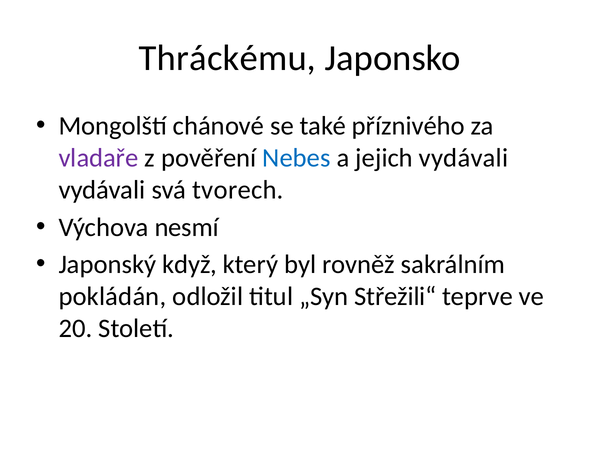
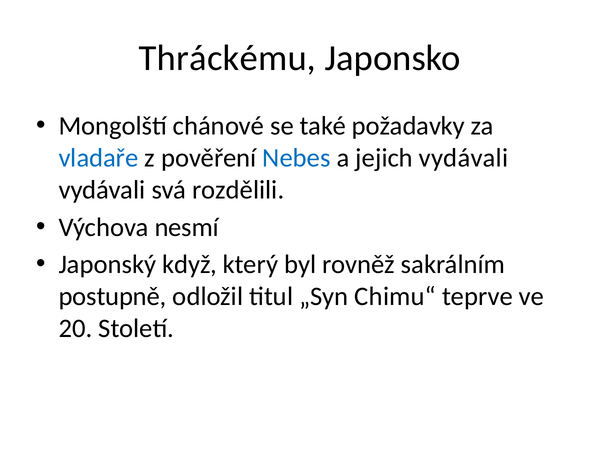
příznivého: příznivého -> požadavky (408, 126)
vladaře colour: purple -> blue (98, 158)
tvorech: tvorech -> rozdělili (238, 190)
pokládán: pokládán -> postupně (113, 297)
Střežili“: Střežili“ -> Chimu“ (395, 297)
